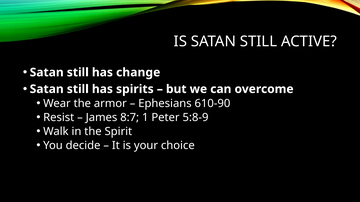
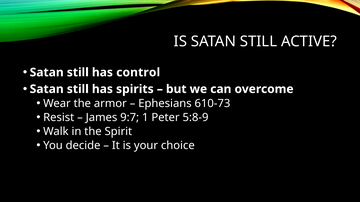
change: change -> control (138, 73)
610-90: 610-90 -> 610-73 (212, 104)
8:7: 8:7 -> 9:7 (130, 118)
